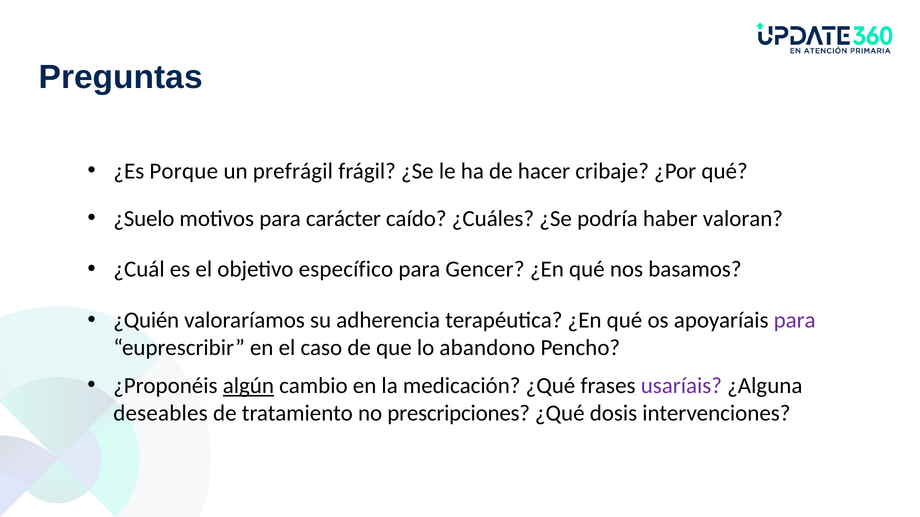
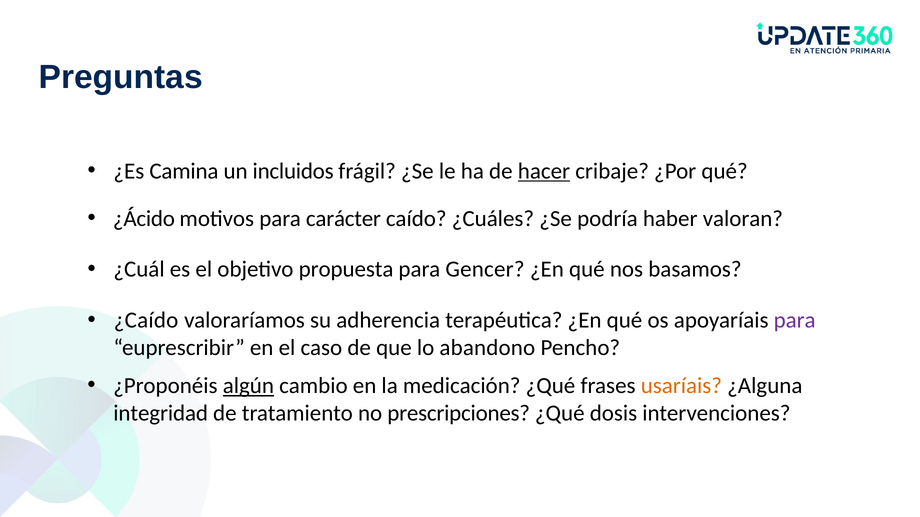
Porque: Porque -> Camina (184, 171)
prefrágil: prefrágil -> incluidos (293, 171)
hacer underline: none -> present (544, 171)
¿Suelo: ¿Suelo -> ¿Ácido (144, 219)
específico: específico -> propuesta (346, 269)
¿Quién: ¿Quién -> ¿Caído (146, 321)
usaríais colour: purple -> orange (681, 386)
deseables: deseables -> integridad (161, 414)
